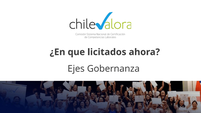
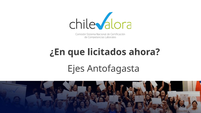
Gobernanza: Gobernanza -> Antofagasta (113, 69)
